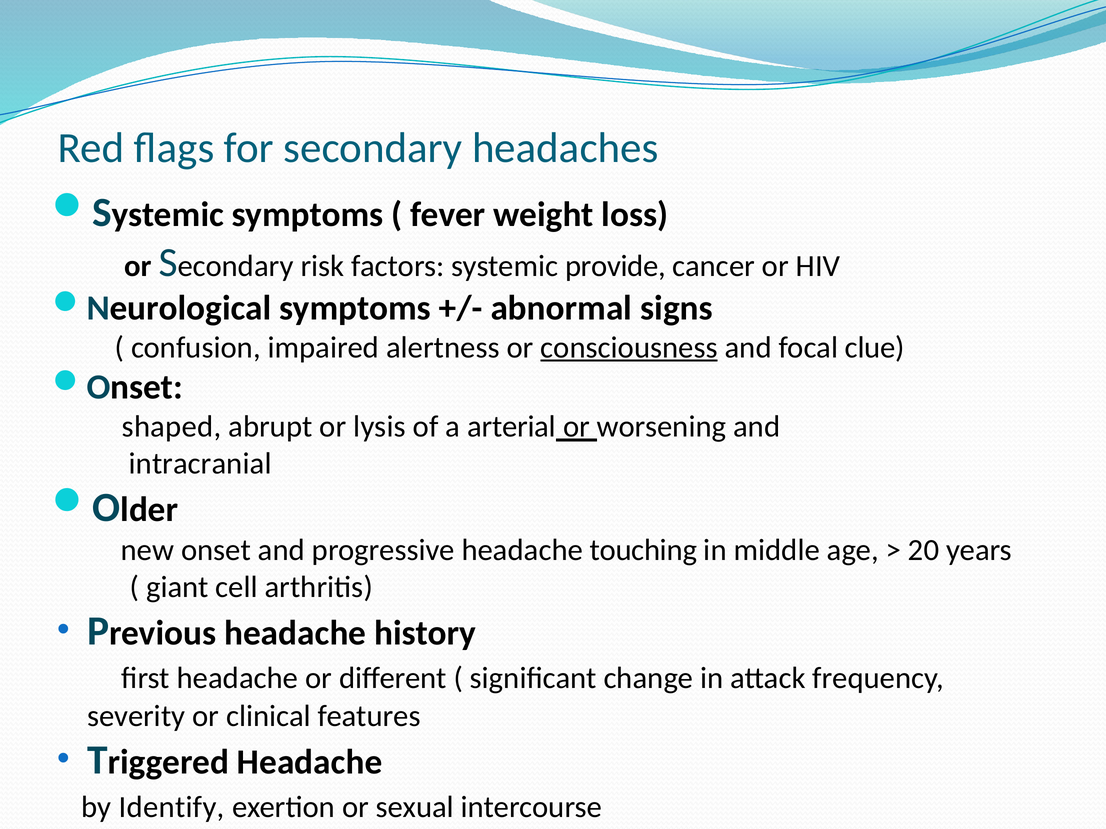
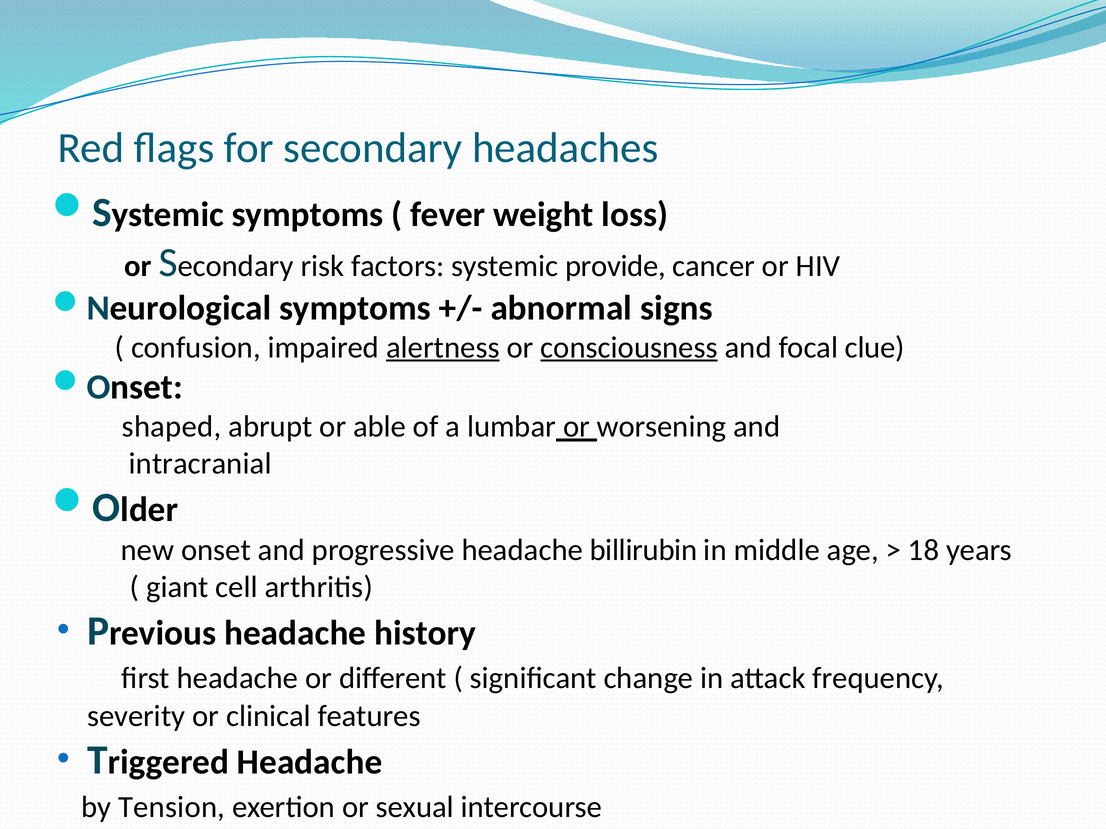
alertness underline: none -> present (443, 348)
lysis: lysis -> able (380, 427)
arterial: arterial -> lumbar (511, 427)
touching: touching -> billirubin (643, 550)
20: 20 -> 18 (924, 550)
Identify: Identify -> Tension (172, 808)
